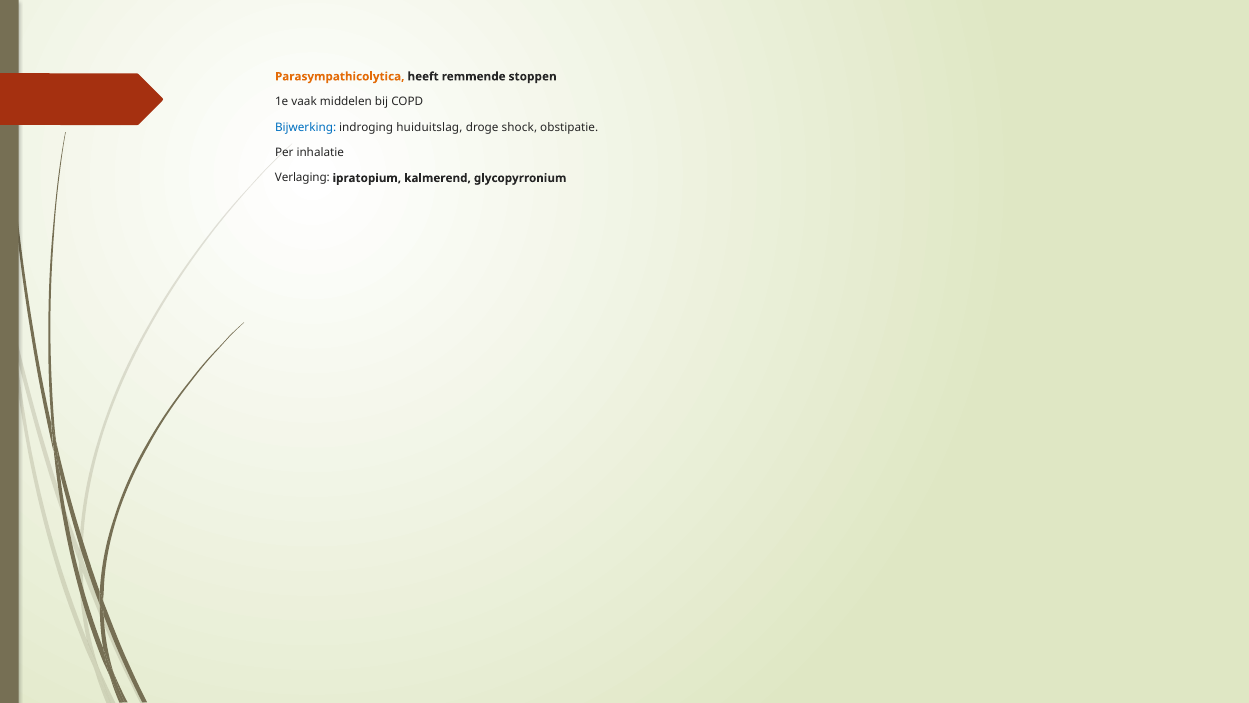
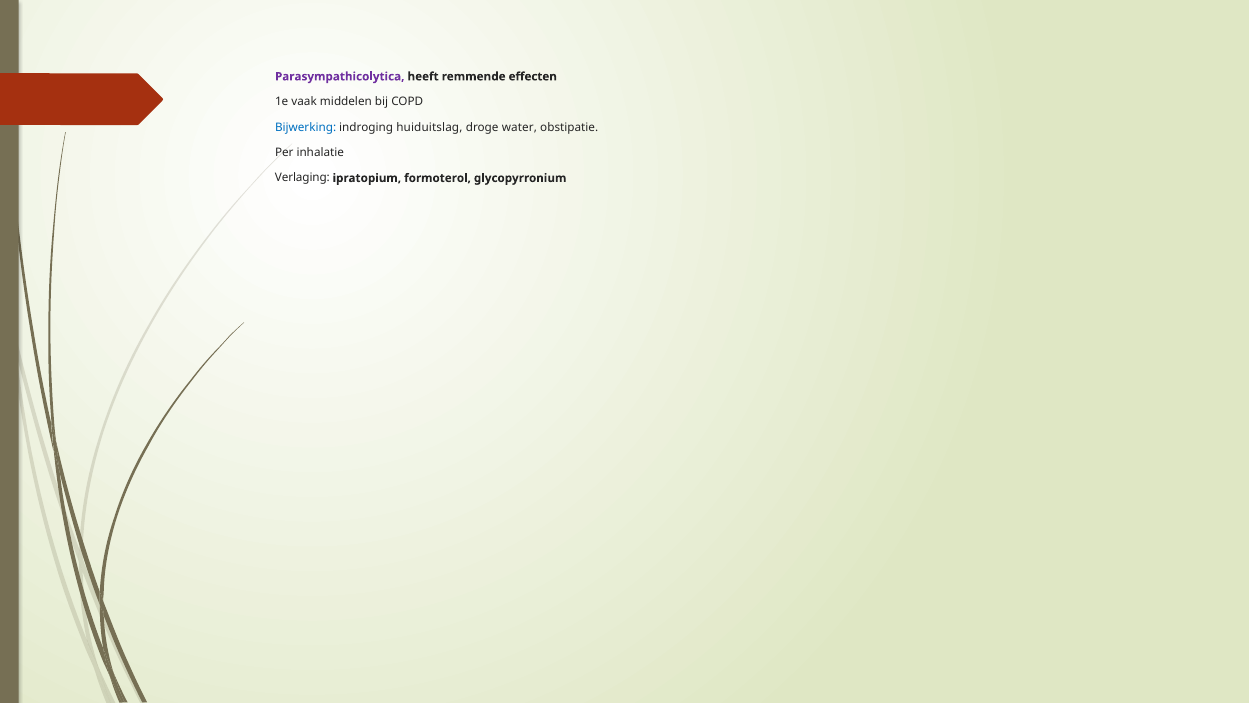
Parasympathicolytica colour: orange -> purple (340, 76)
stoppen: stoppen -> effecten (533, 76)
shock: shock -> water (519, 127)
kalmerend: kalmerend -> formoterol (438, 178)
